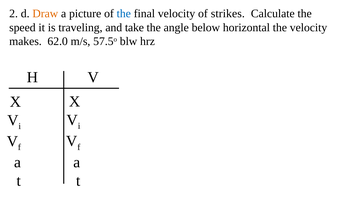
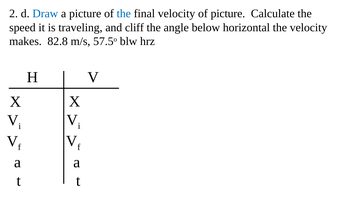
Draw colour: orange -> blue (45, 14)
of strikes: strikes -> picture (228, 14)
take: take -> cliff (134, 28)
62.0: 62.0 -> 82.8 (58, 41)
